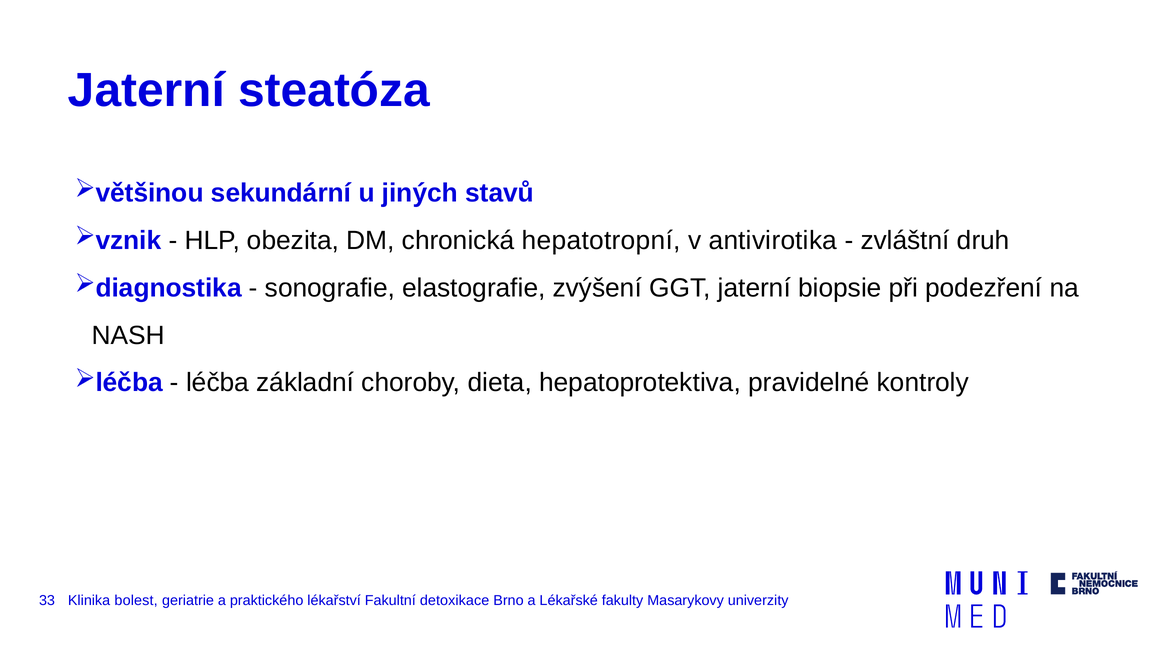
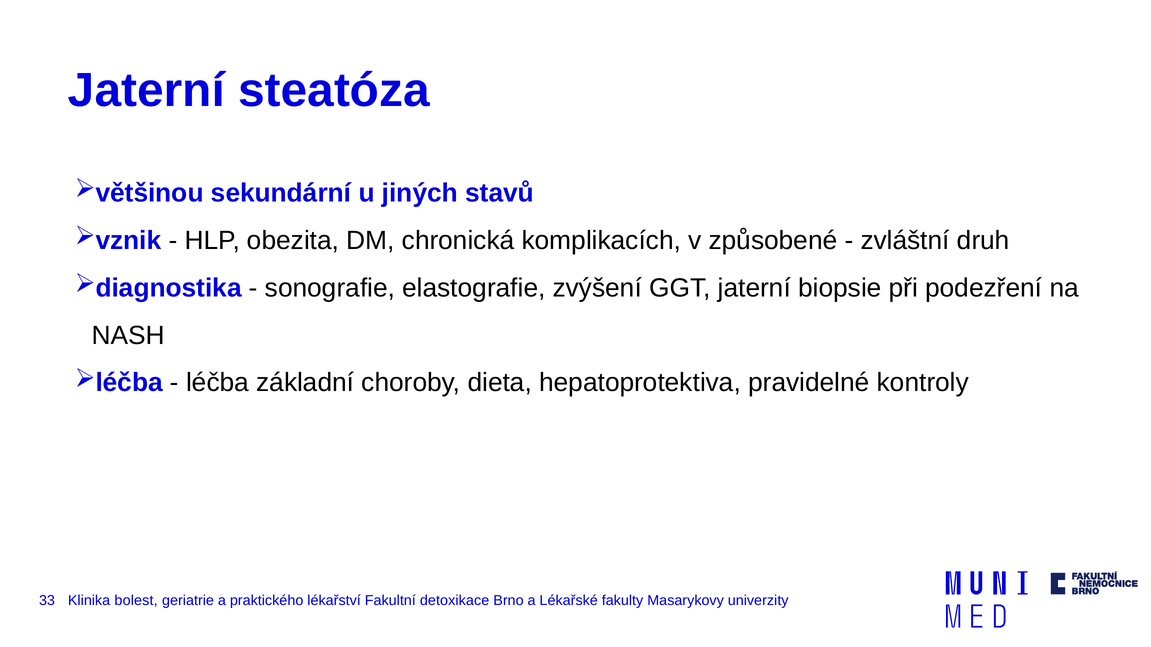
hepatotropní: hepatotropní -> komplikacích (601, 241)
antivirotika: antivirotika -> způsobené (773, 241)
